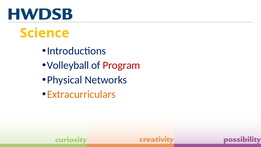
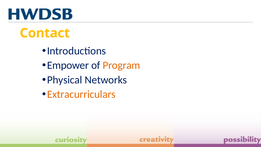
Science: Science -> Contact (45, 33)
Volleyball: Volleyball -> Empower (68, 65)
Program colour: red -> orange (121, 65)
